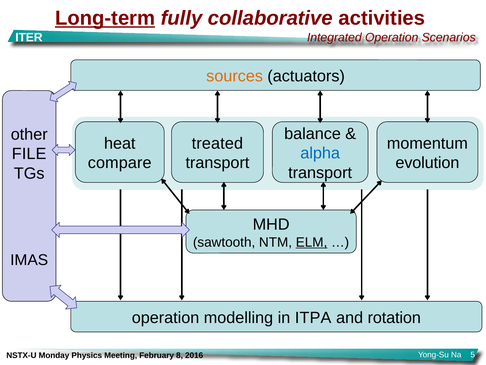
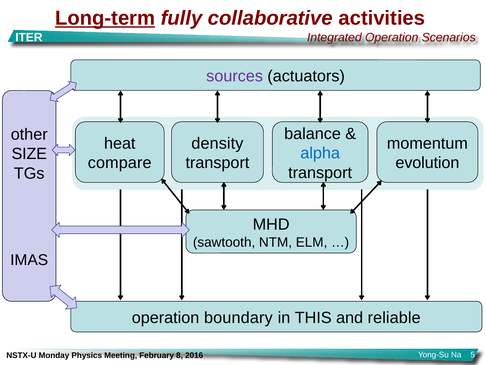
sources colour: orange -> purple (235, 76)
treated: treated -> density (217, 143)
FILE: FILE -> SIZE (29, 154)
ELM underline: present -> none (312, 242)
modelling: modelling -> boundary (238, 317)
ITPA: ITPA -> THIS (313, 317)
rotation: rotation -> reliable (394, 317)
